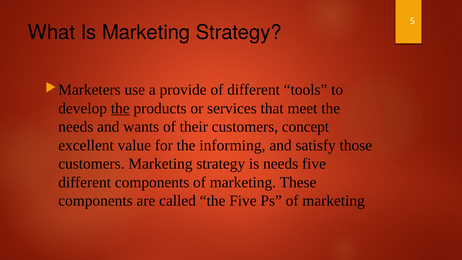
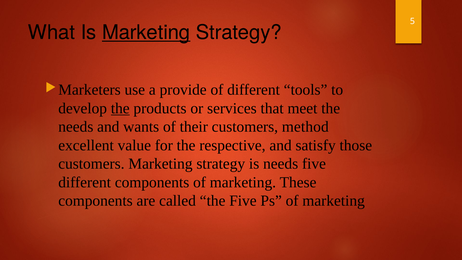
Marketing underline: none -> present (146, 32)
concept: concept -> method (305, 127)
informing: informing -> respective (232, 145)
